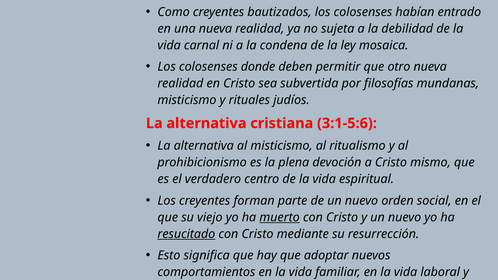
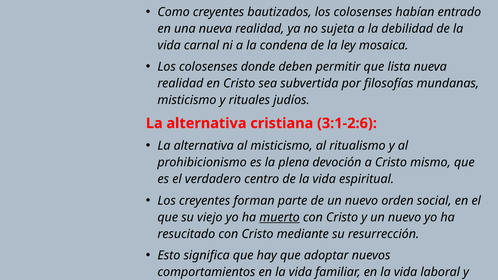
otro: otro -> lista (399, 67)
3:1-5:6: 3:1-5:6 -> 3:1-2:6 (347, 123)
resucitado underline: present -> none (186, 234)
